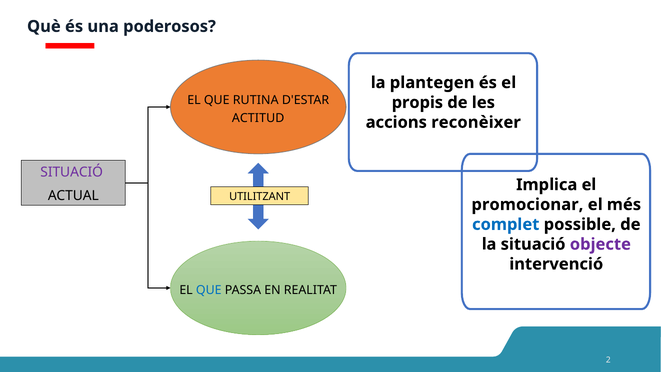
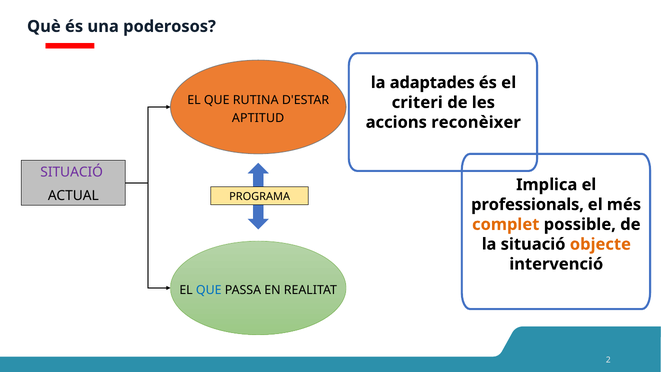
plantegen: plantegen -> adaptades (432, 83)
propis: propis -> criteri (417, 102)
ACTITUD: ACTITUD -> APTITUD (258, 118)
UTILITZANT: UTILITZANT -> PROGRAMA (260, 196)
promocionar: promocionar -> professionals (528, 204)
complet colour: blue -> orange (506, 224)
objecte colour: purple -> orange (600, 244)
